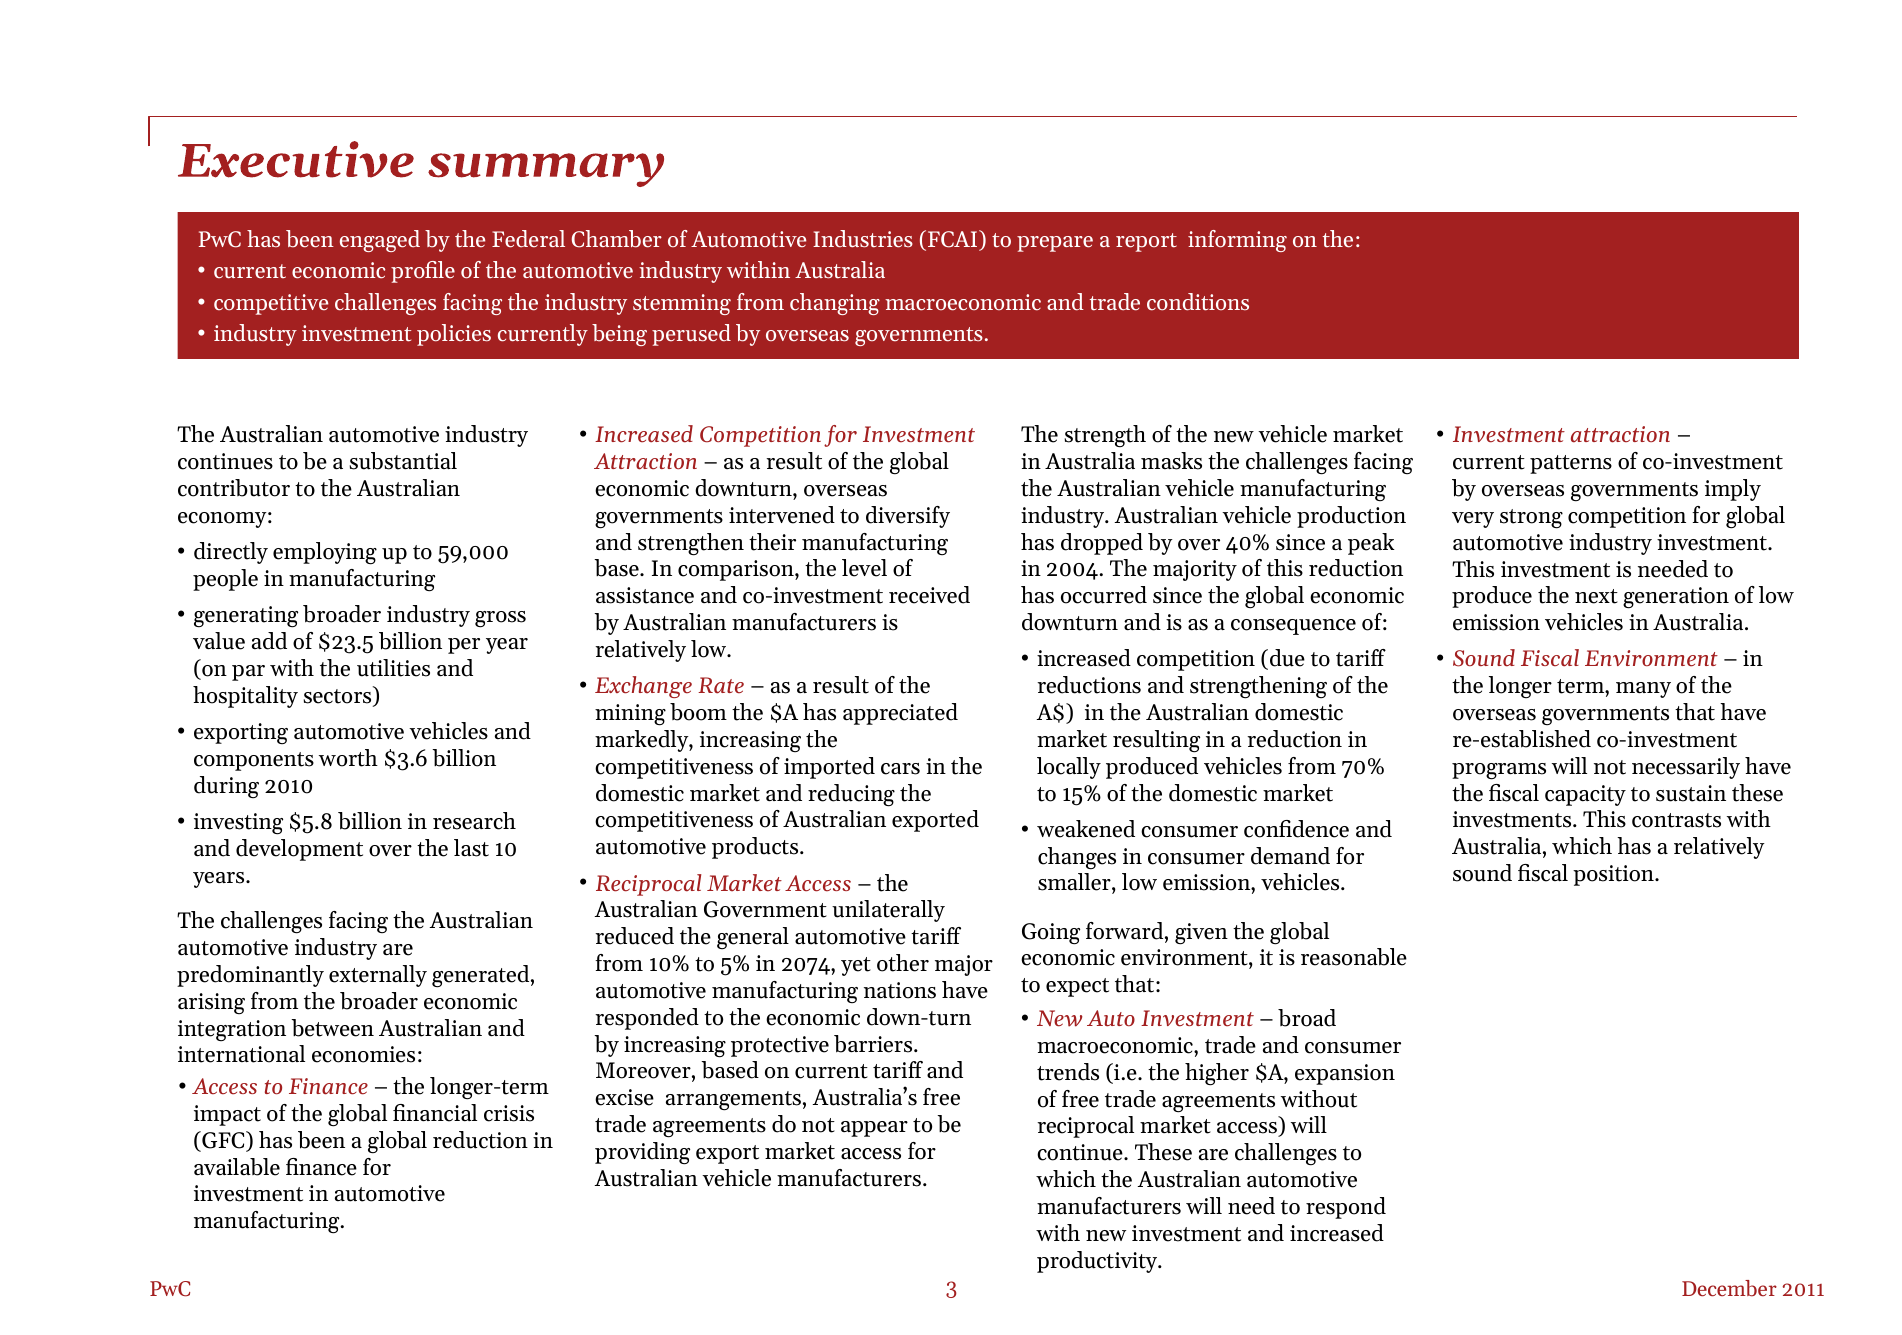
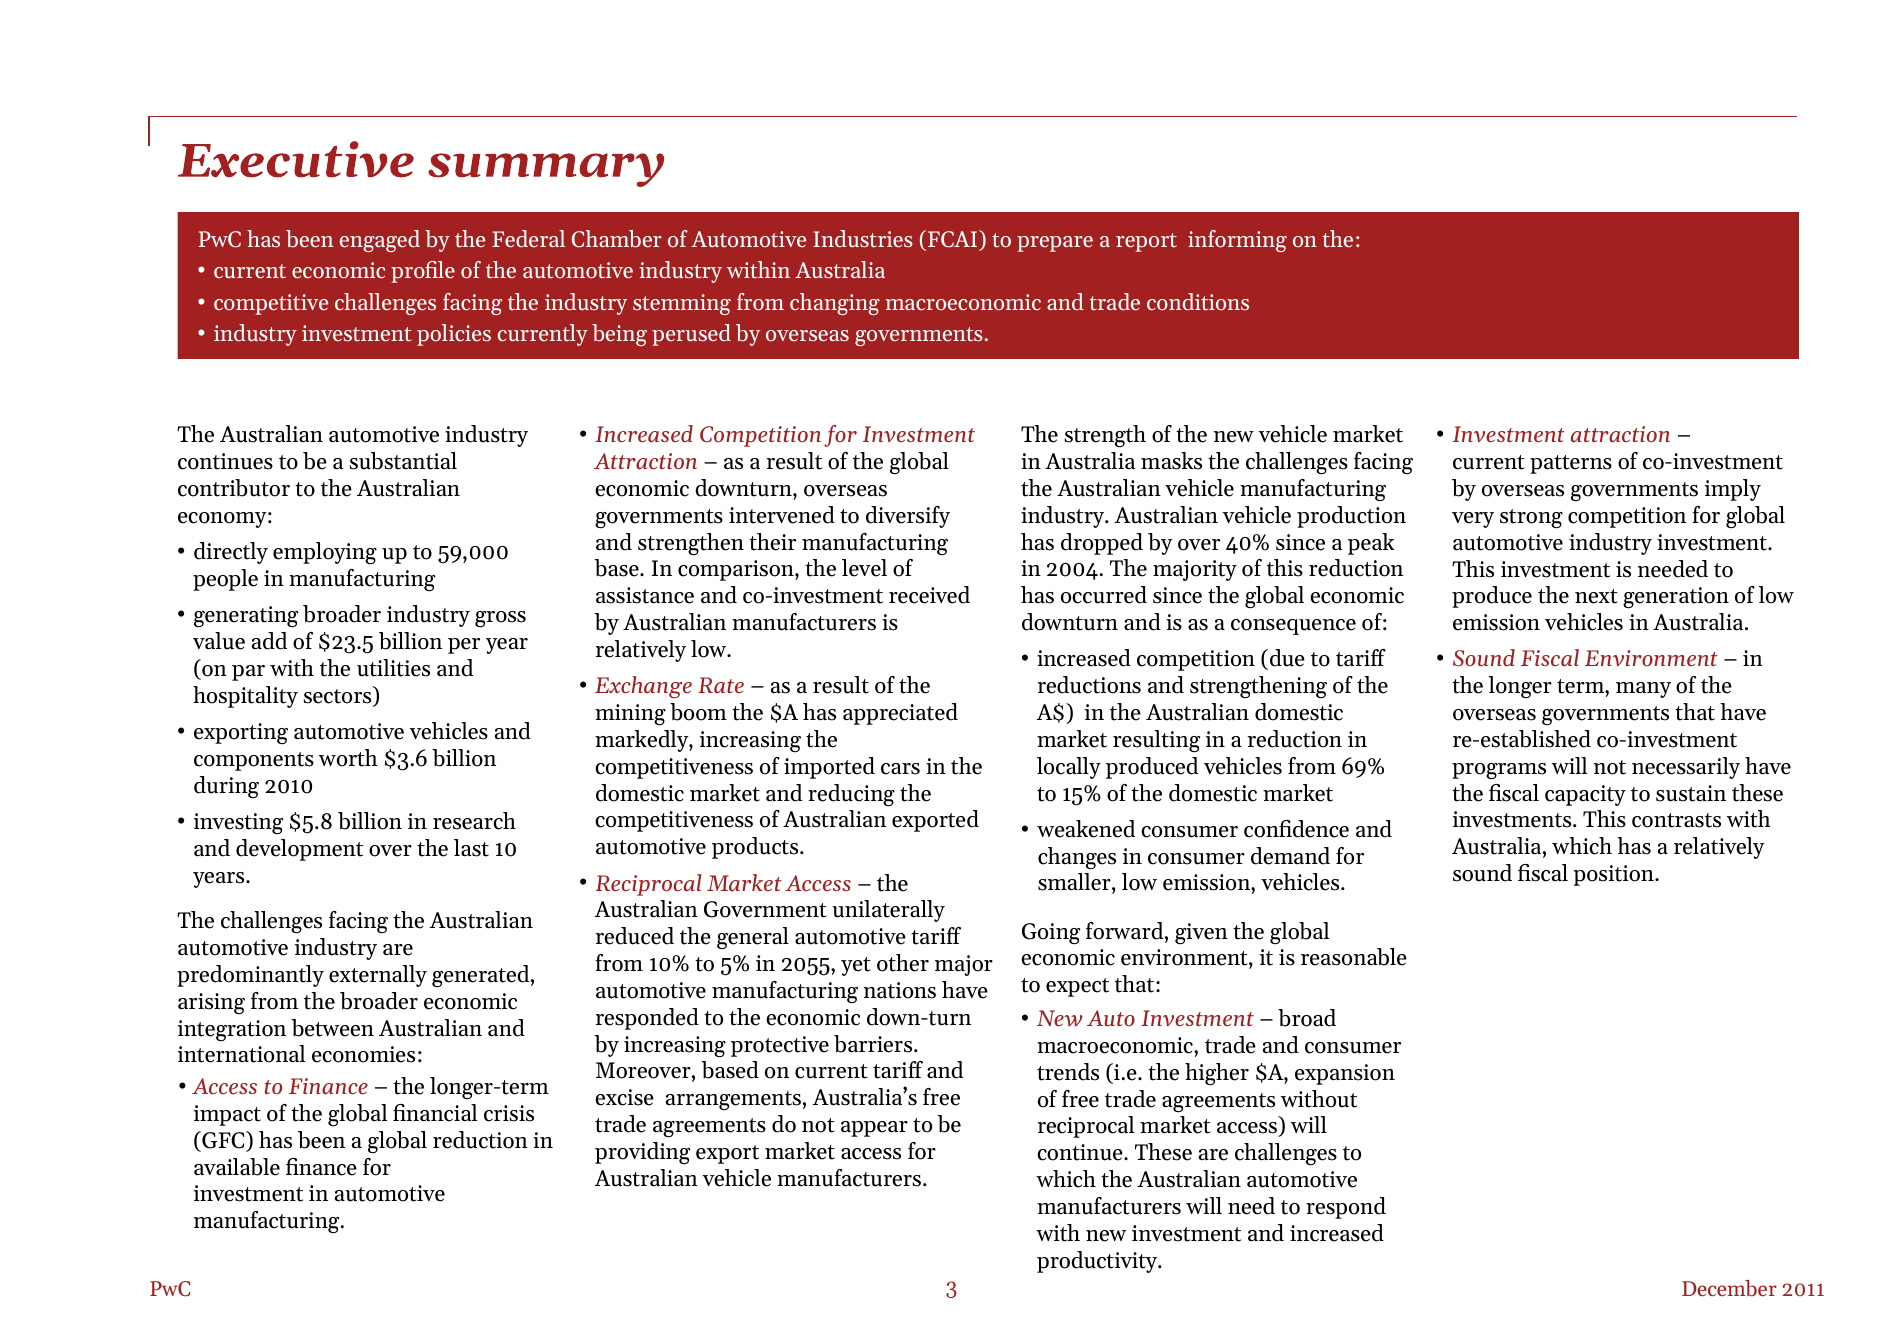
70%: 70% -> 69% (1363, 767)
2074: 2074 -> 2055 (809, 964)
